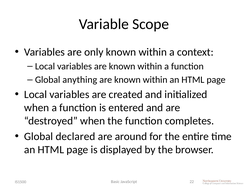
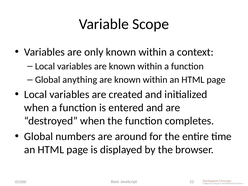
declared: declared -> numbers (76, 136)
